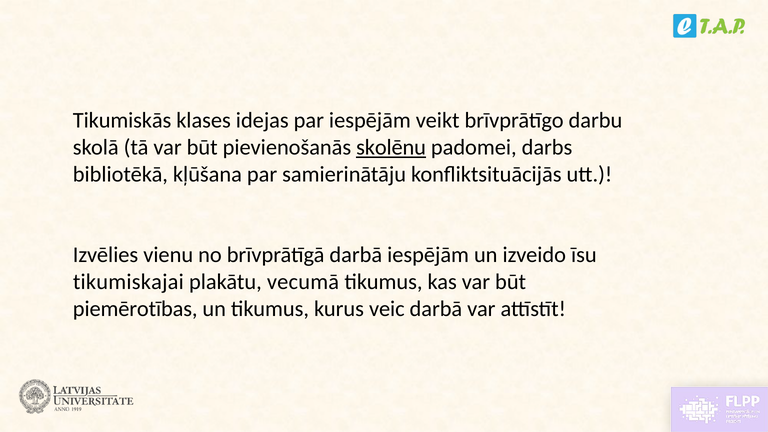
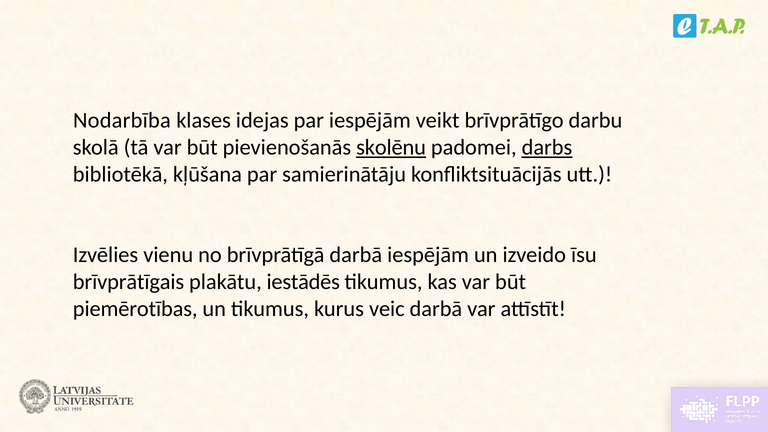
Tikumiskās: Tikumiskās -> Nodarbība (122, 121)
darbs underline: none -> present (547, 147)
tikumiskajai: tikumiskajai -> brīvprātīgais (129, 282)
vecumā: vecumā -> iestādēs (303, 282)
